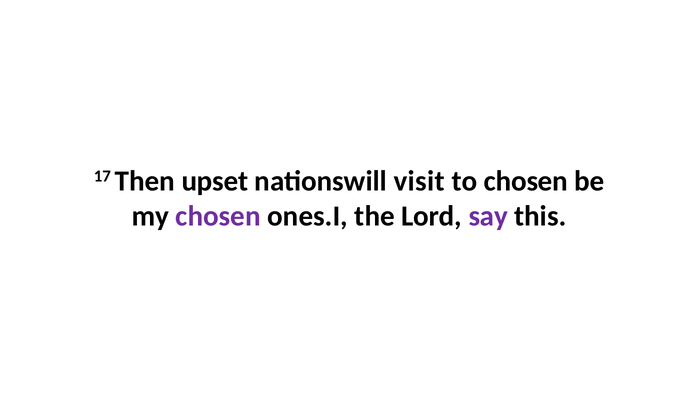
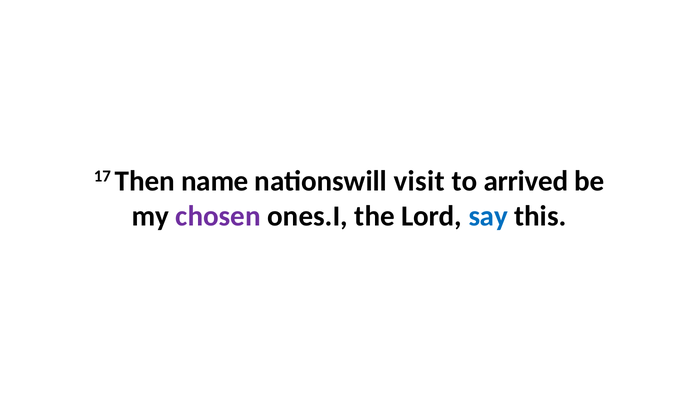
upset: upset -> name (215, 181)
to chosen: chosen -> arrived (526, 181)
say colour: purple -> blue (488, 216)
